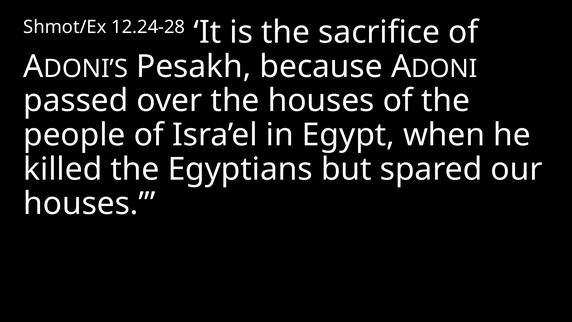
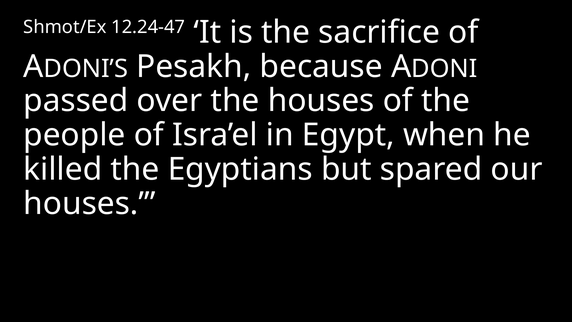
12.24-28: 12.24-28 -> 12.24-47 (148, 27)
